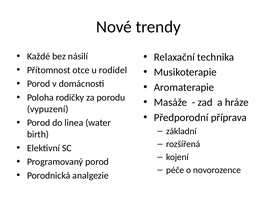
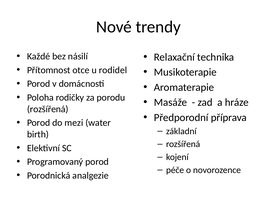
vypuzení: vypuzení -> rozšířená (48, 109)
linea: linea -> mezi (74, 123)
